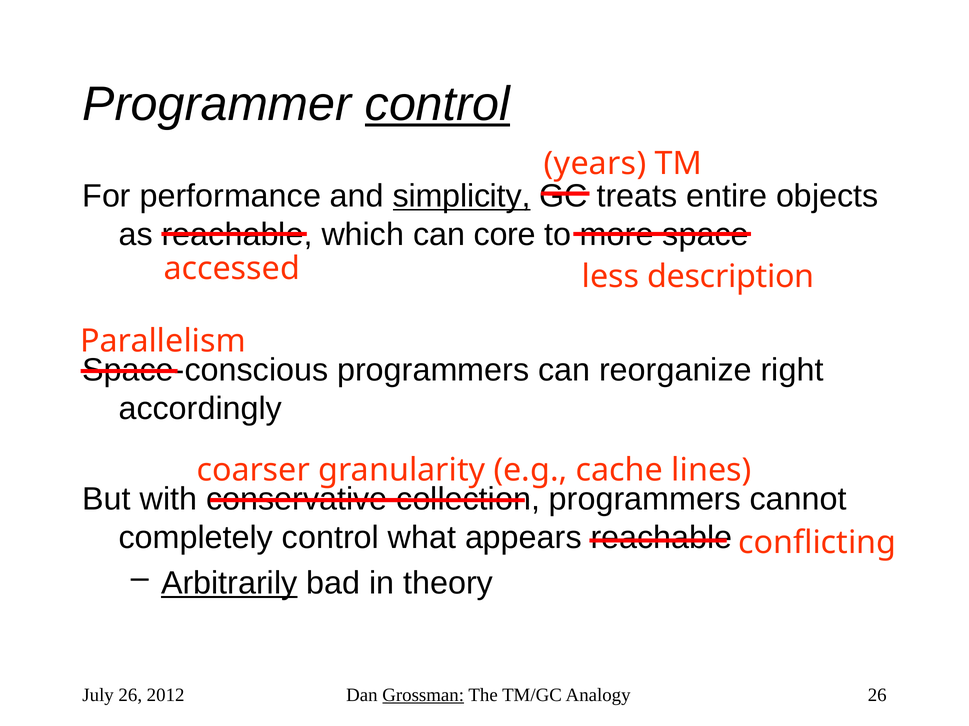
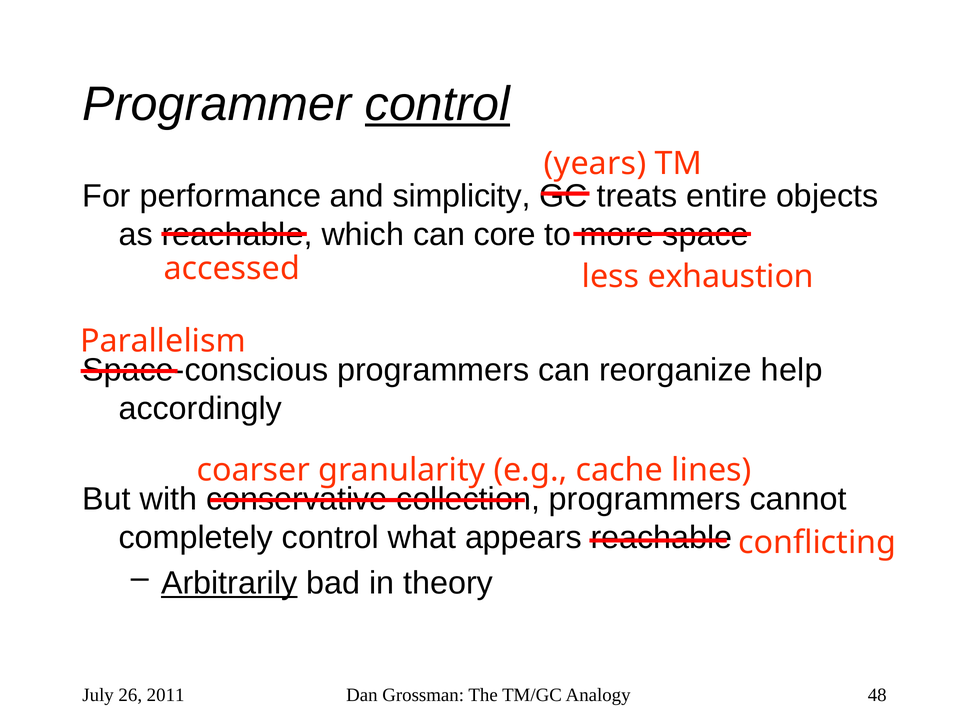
simplicity underline: present -> none (462, 196)
description: description -> exhaustion (731, 277)
right: right -> help (792, 370)
2012: 2012 -> 2011 (166, 696)
Grossman underline: present -> none (423, 696)
Analogy 26: 26 -> 48 (877, 696)
